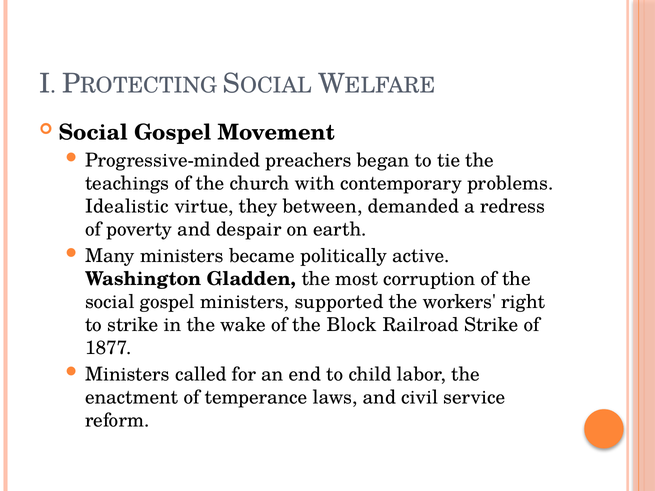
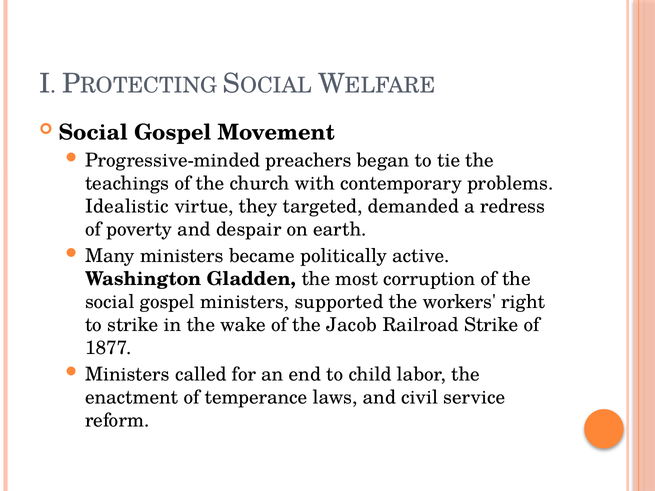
between: between -> targeted (323, 207)
Block: Block -> Jacob (352, 325)
